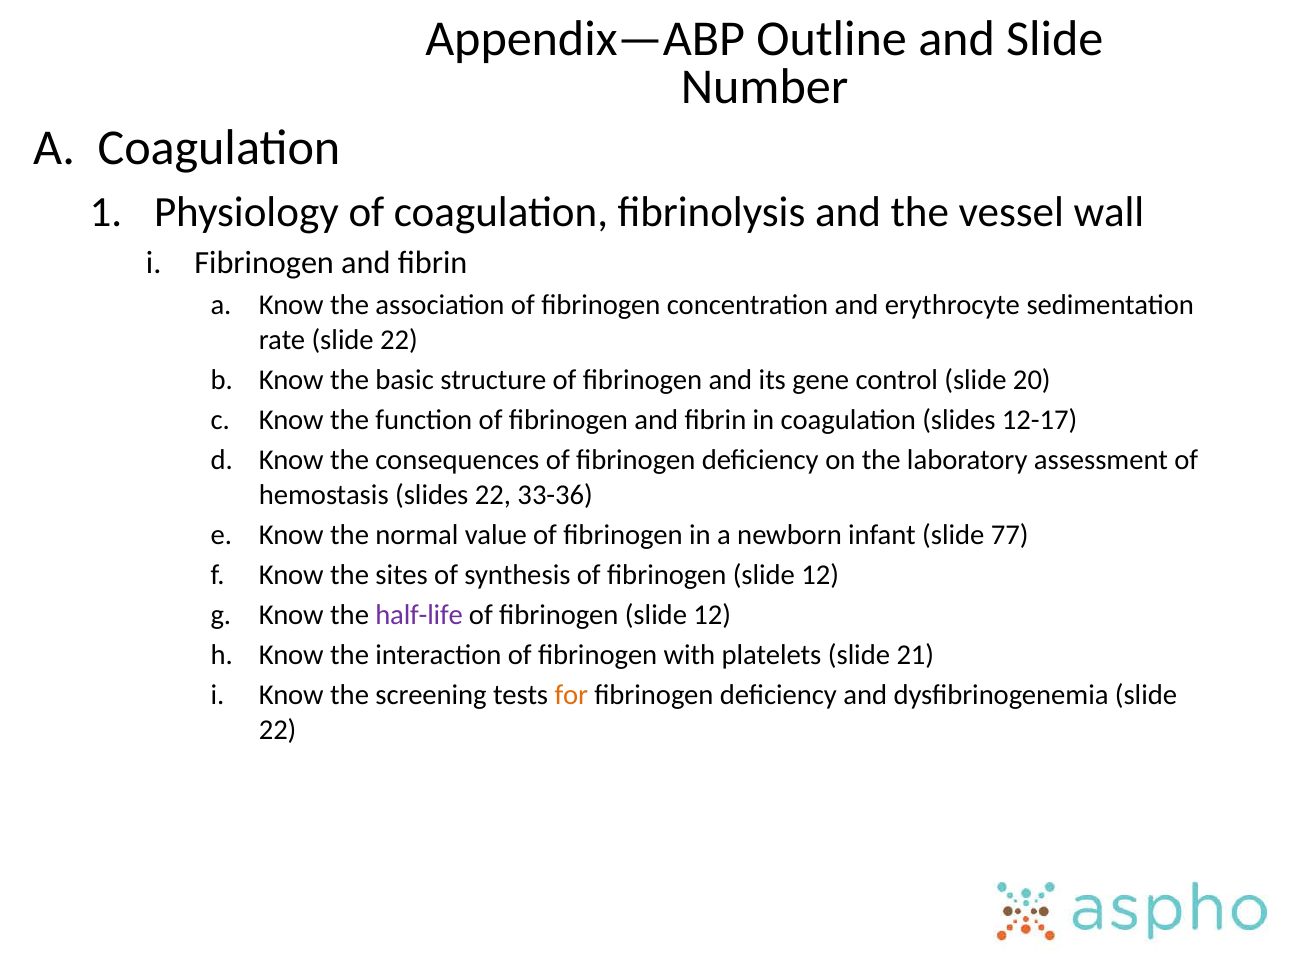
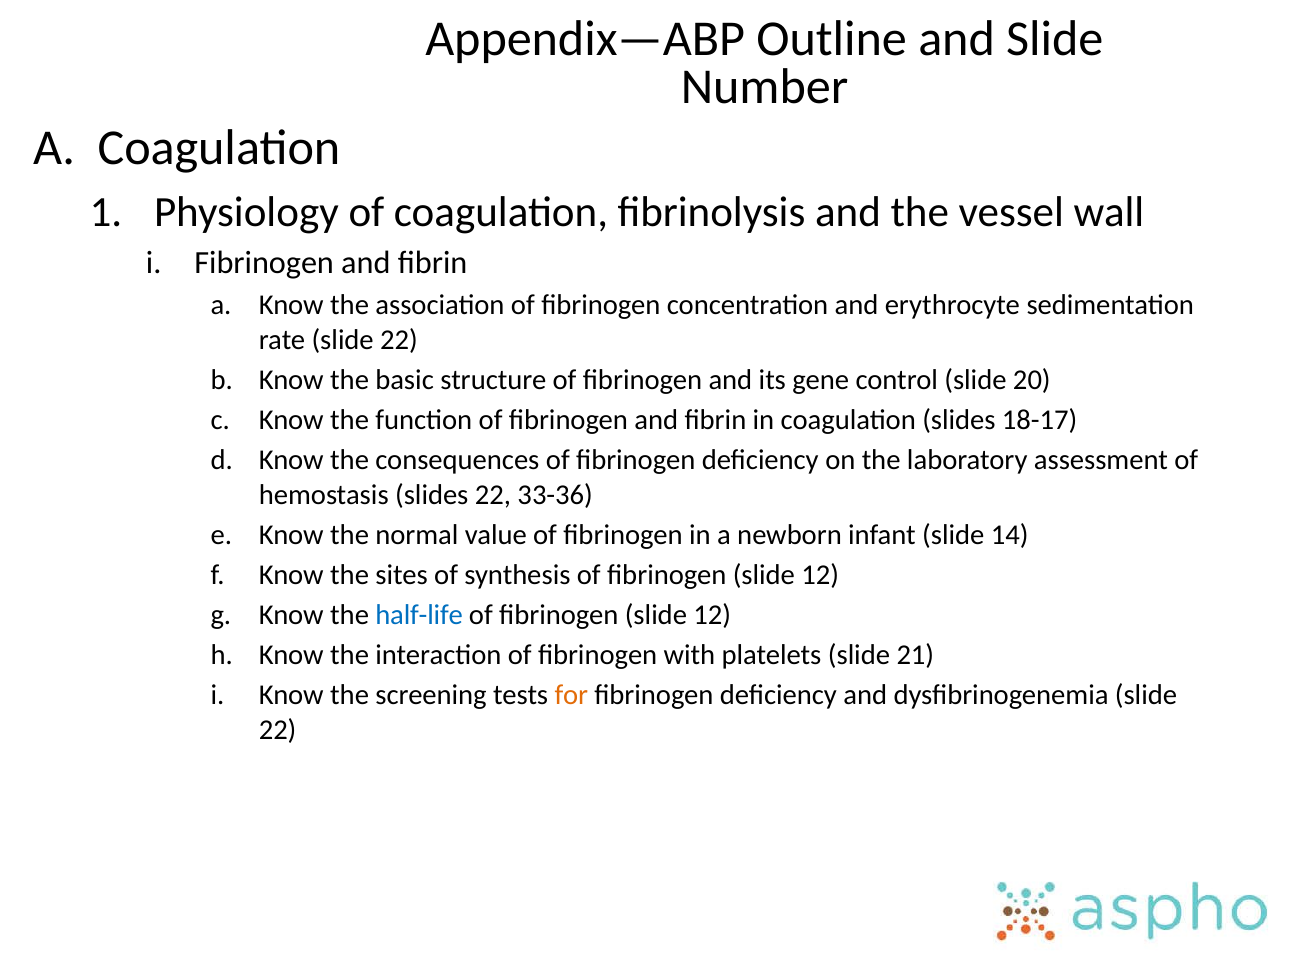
12-17: 12-17 -> 18-17 (1040, 420)
77: 77 -> 14 (1010, 535)
half-life colour: purple -> blue (419, 615)
